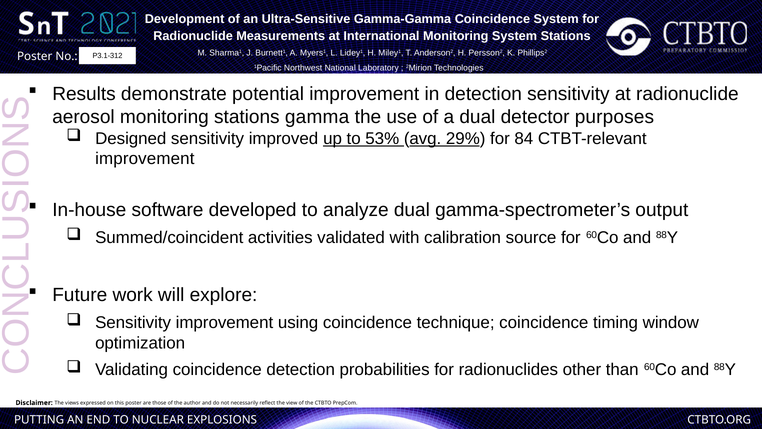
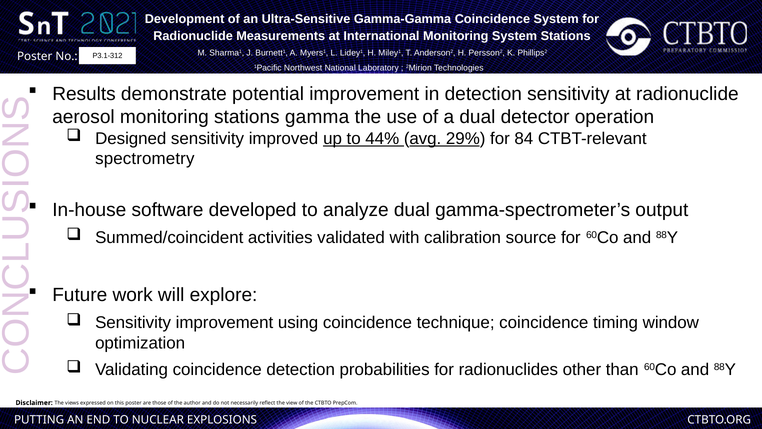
purposes: purposes -> operation (614, 117)
53%: 53% -> 44% (382, 138)
improvement: improvement -> spectrometry (145, 159)
